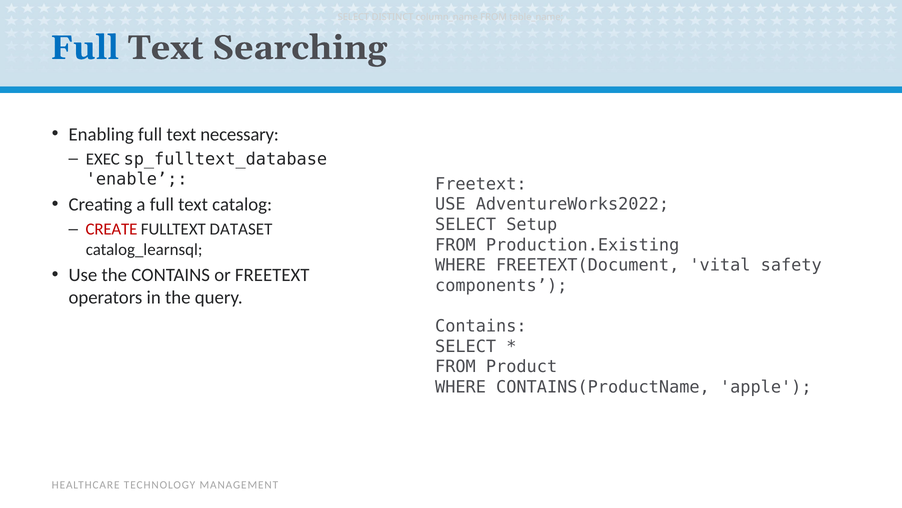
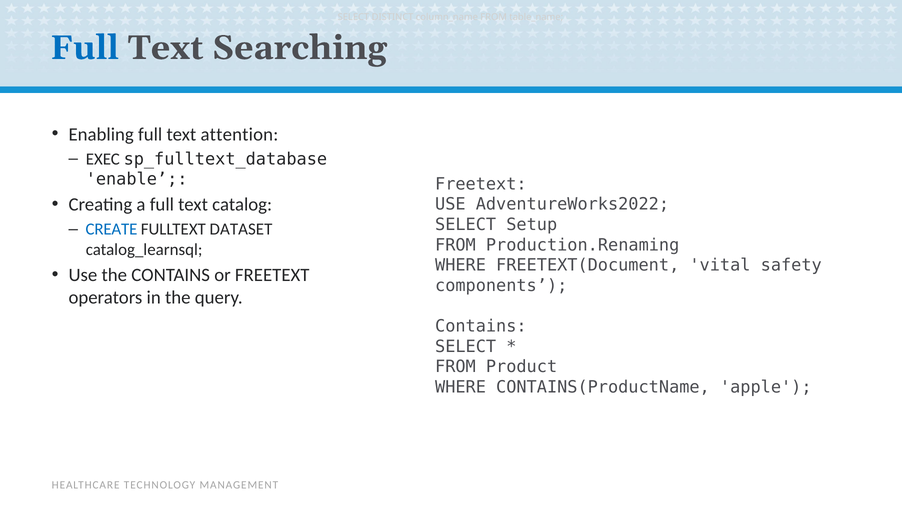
necessary: necessary -> attention (239, 134)
CREATE colour: red -> blue (111, 229)
Production.Existing: Production.Existing -> Production.Renaming (583, 245)
